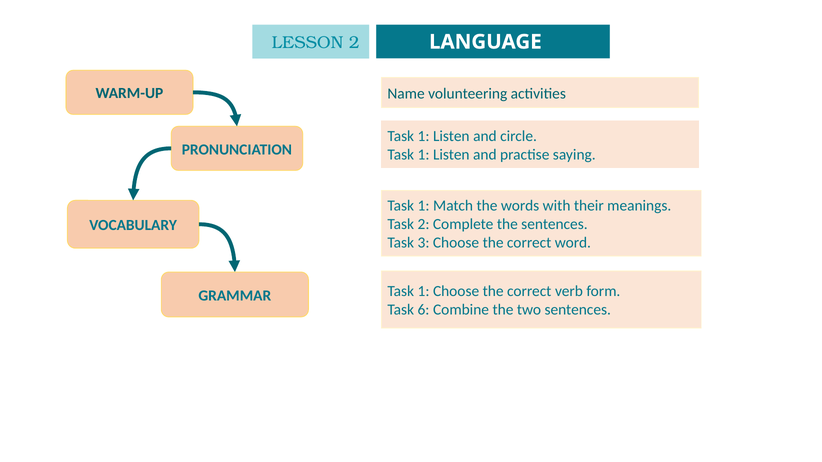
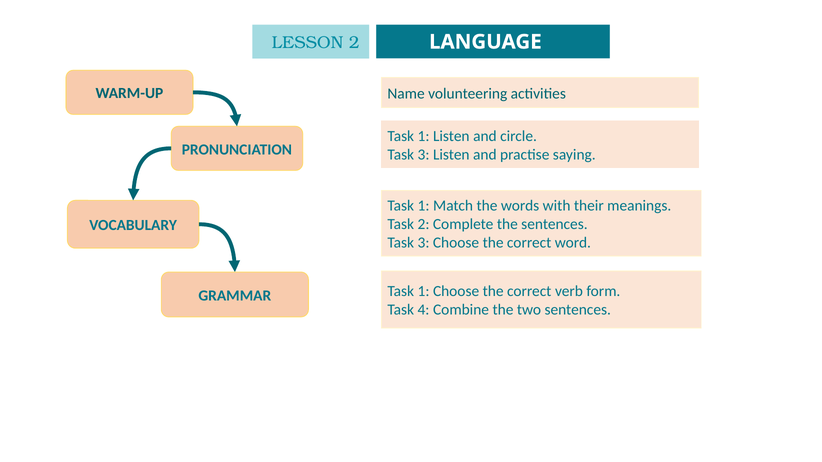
1: 1 -> 3 (424, 155)
6: 6 -> 4 (424, 310)
